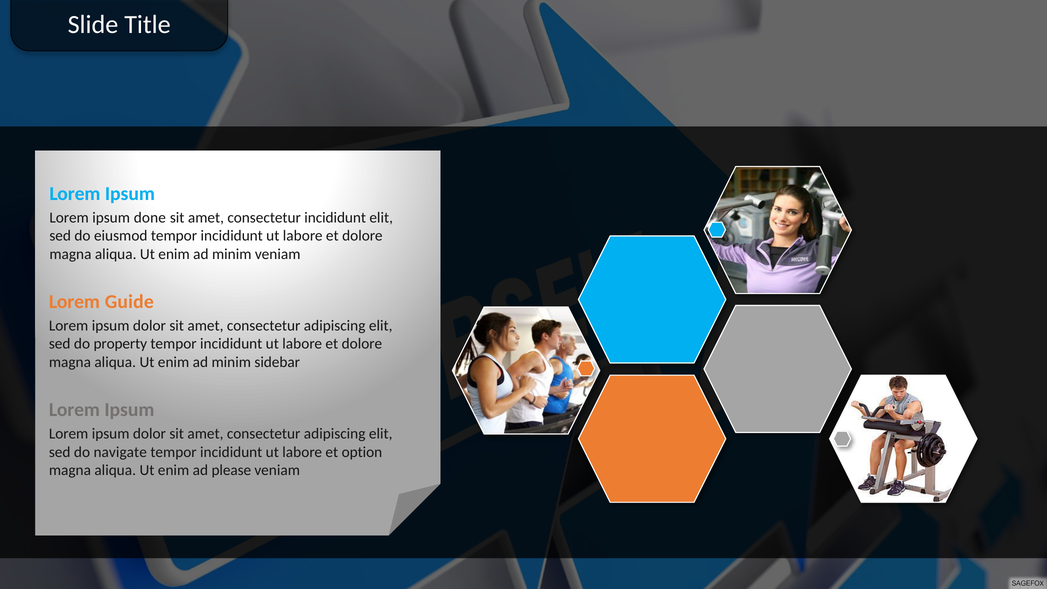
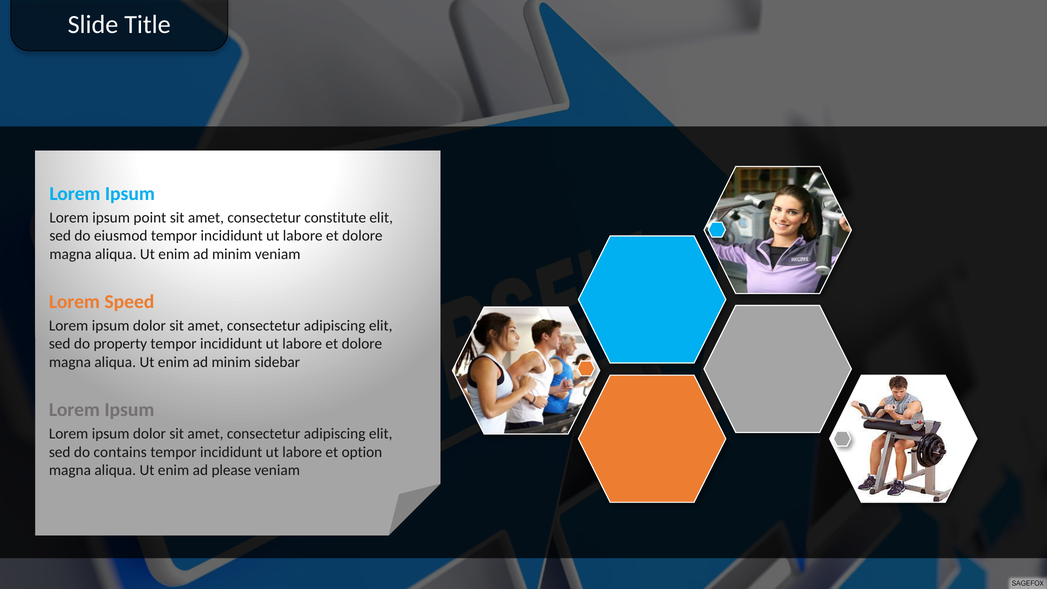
done: done -> point (150, 217)
consectetur incididunt: incididunt -> constitute (335, 217)
Guide: Guide -> Speed (129, 302)
navigate: navigate -> contains (120, 452)
